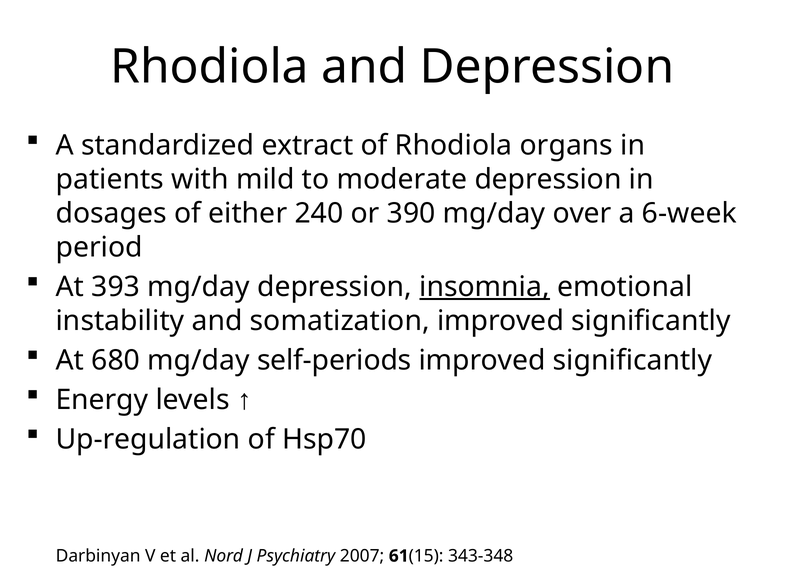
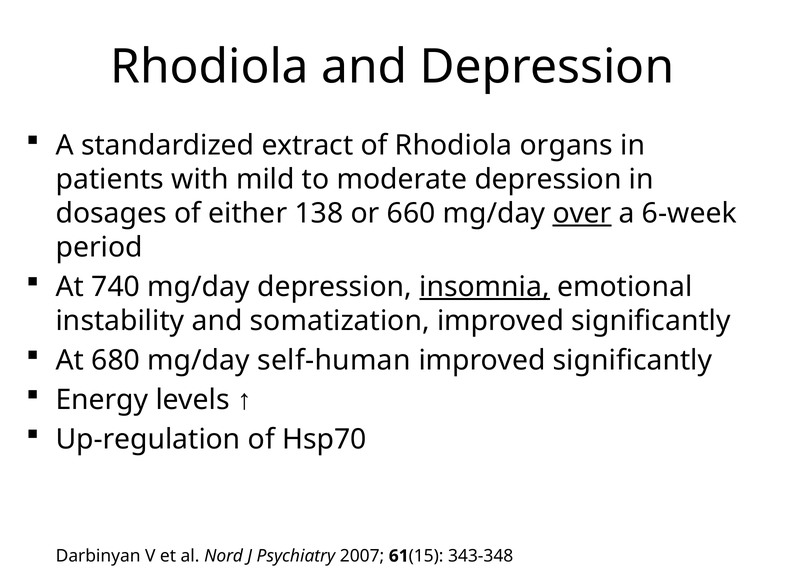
240: 240 -> 138 (319, 214)
390: 390 -> 660 (411, 214)
over underline: none -> present (582, 214)
393: 393 -> 740 (116, 287)
self-periods: self-periods -> self-human (334, 361)
